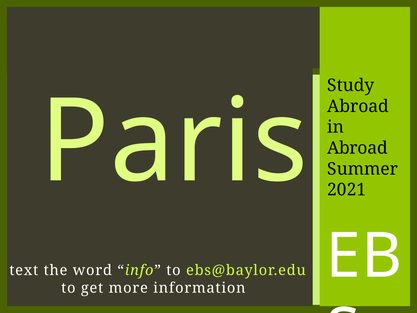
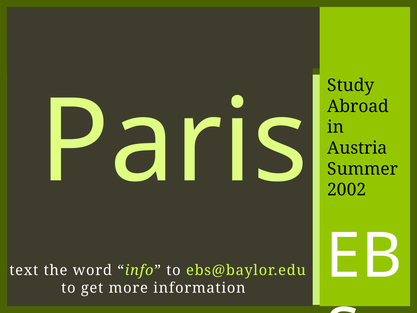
Abroad: Abroad -> Austria (357, 148)
2021: 2021 -> 2002 (347, 190)
